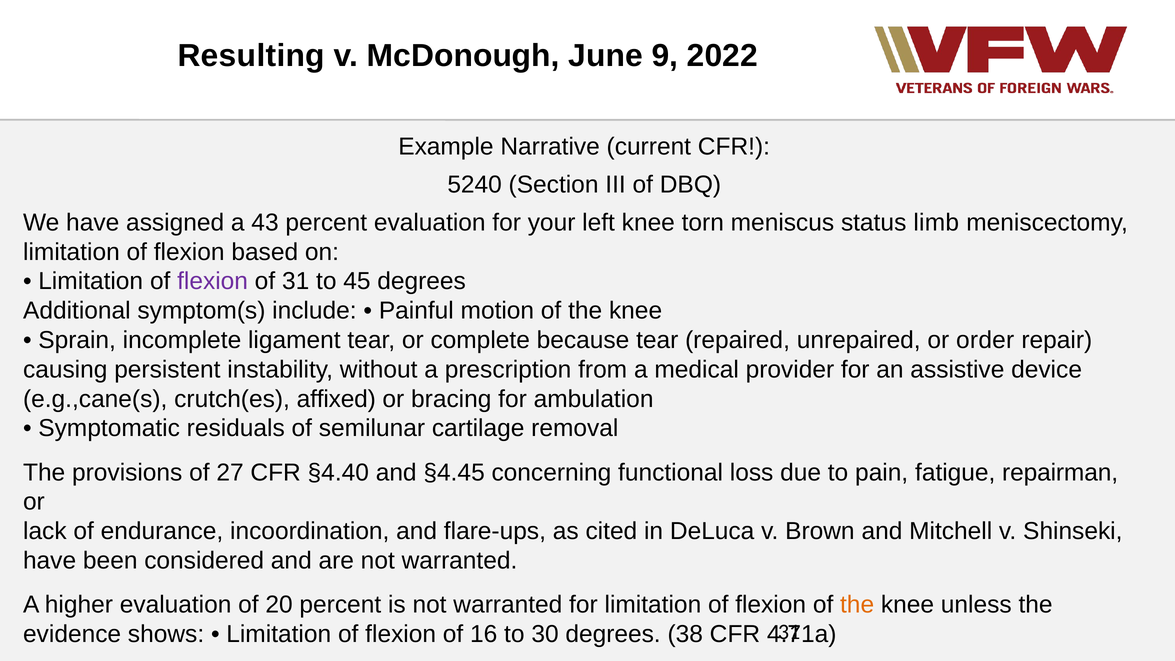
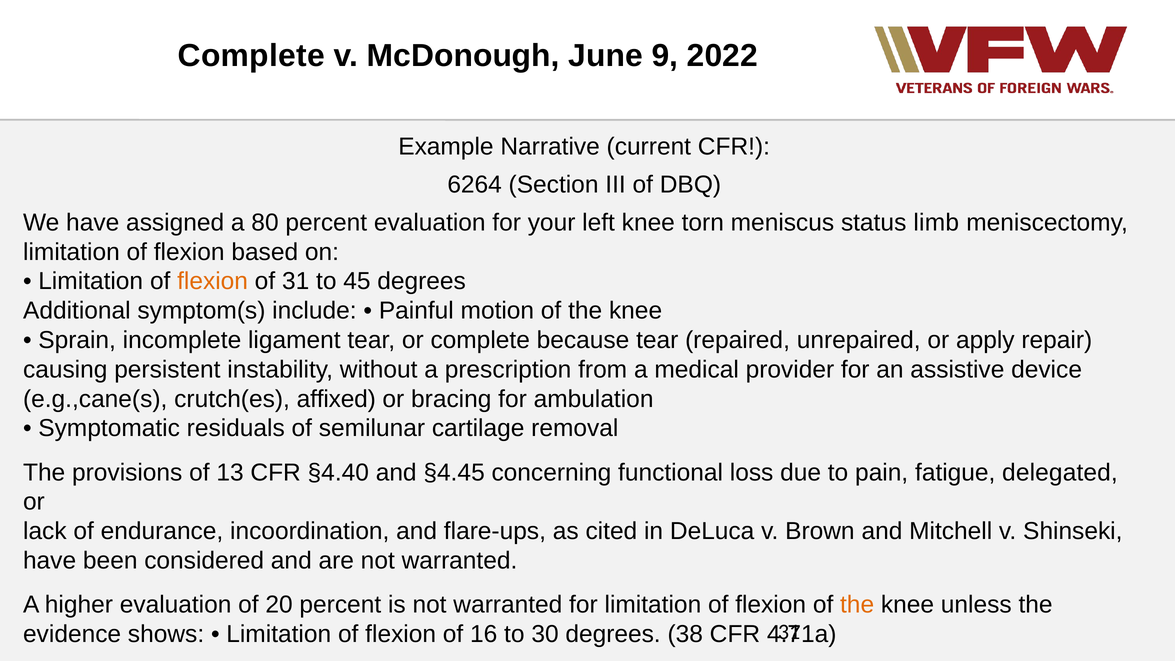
Resulting: Resulting -> Complete (251, 56)
5240: 5240 -> 6264 (475, 185)
43: 43 -> 80 (265, 223)
flexion colour: purple -> orange (213, 281)
order: order -> apply (985, 340)
27: 27 -> 13 (230, 472)
repairman: repairman -> delegated (1060, 472)
